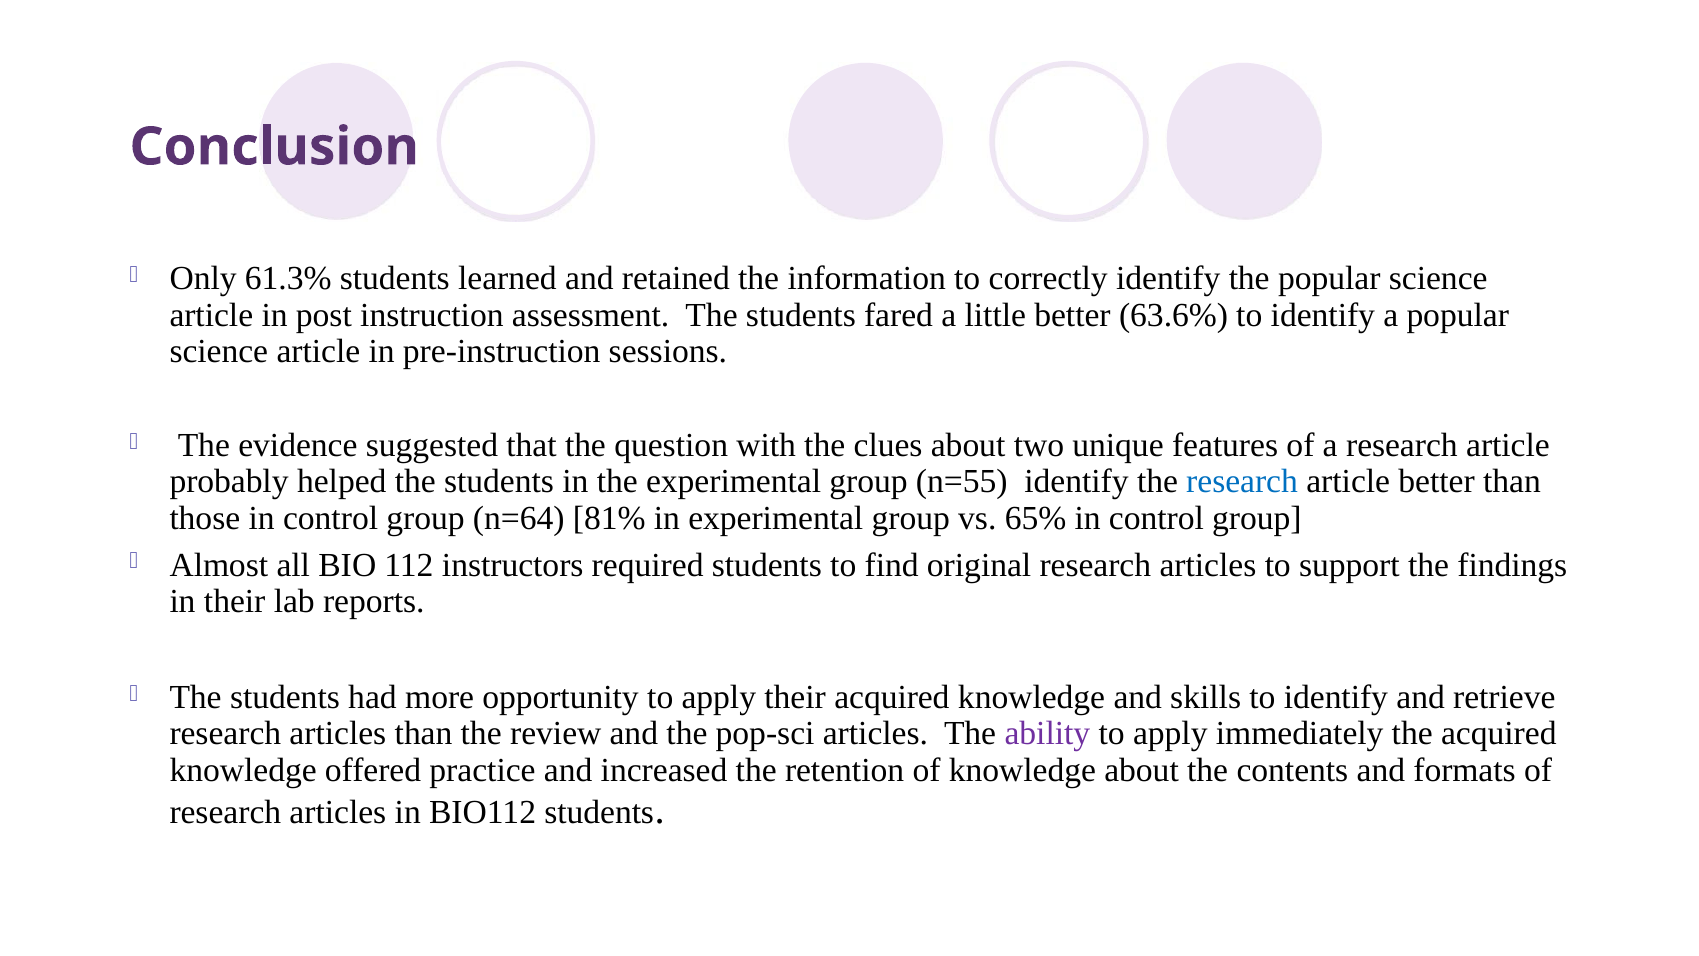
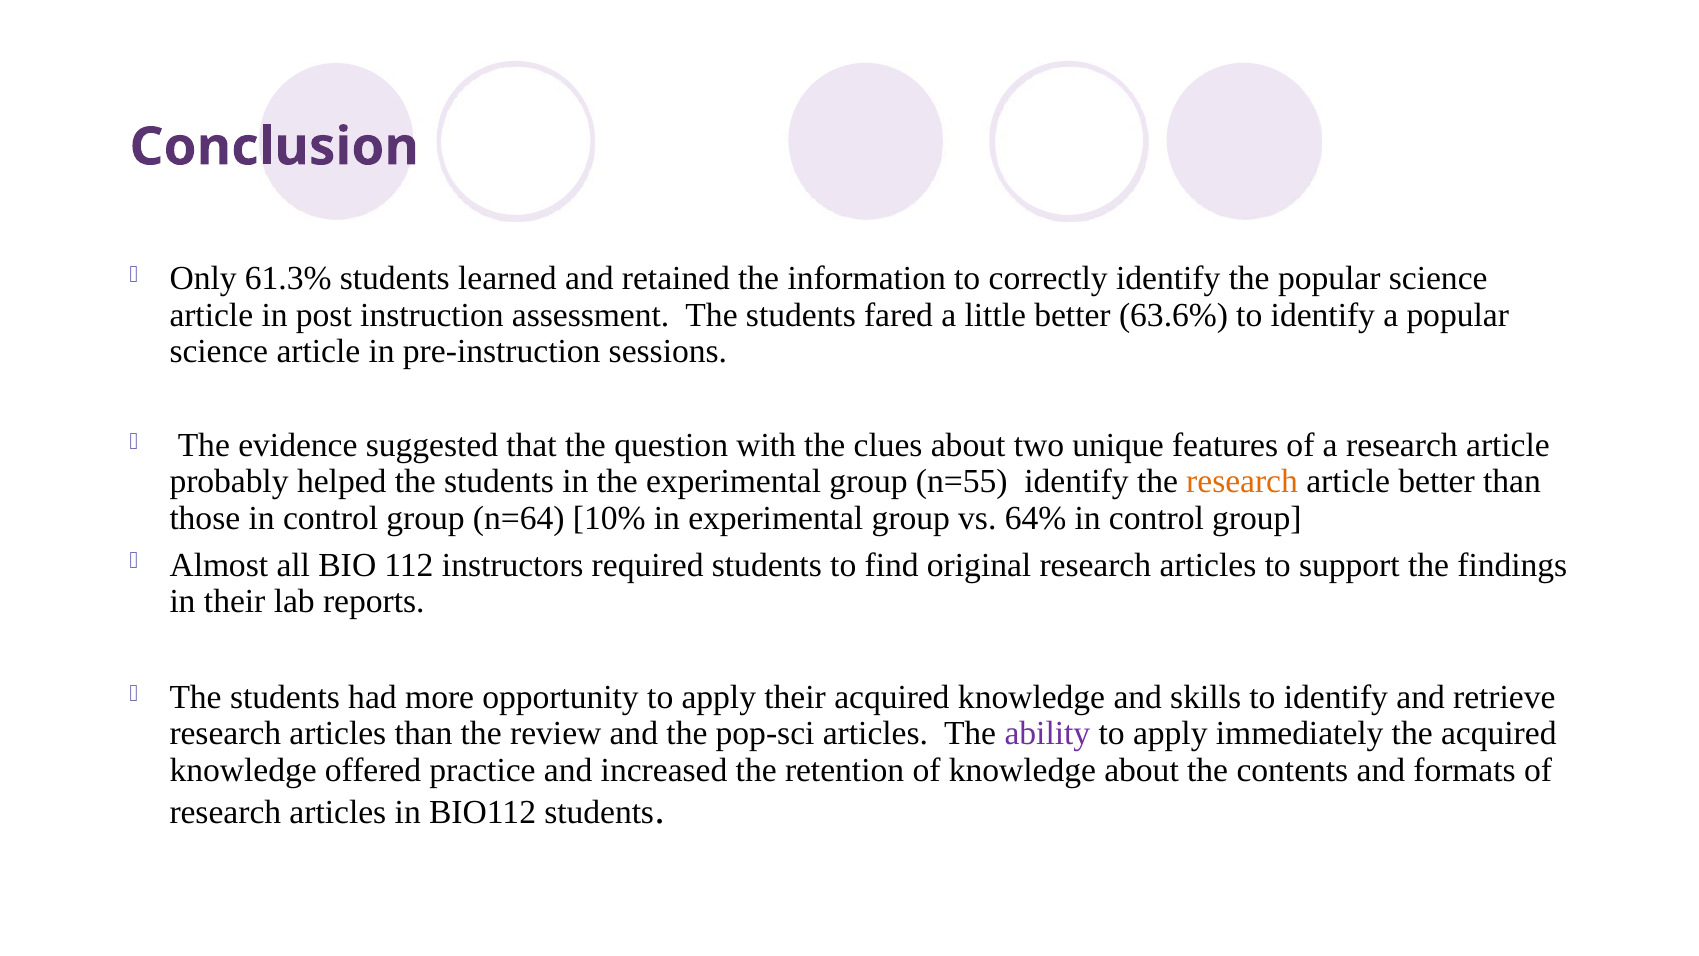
research colour: blue -> orange (1242, 482)
81%: 81% -> 10% (609, 518)
65%: 65% -> 64% (1036, 518)
